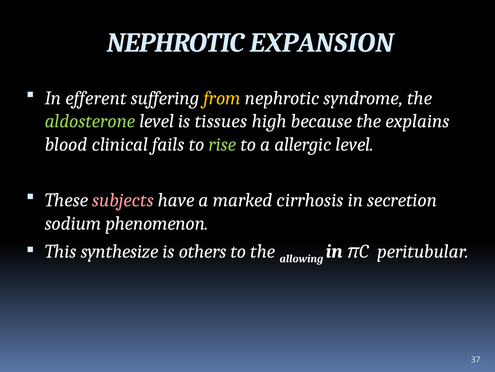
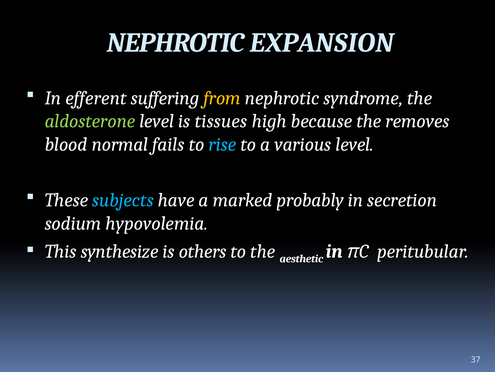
explains: explains -> removes (417, 121)
clinical: clinical -> normal (120, 144)
rise colour: light green -> light blue (222, 144)
allergic: allergic -> various (303, 144)
subjects colour: pink -> light blue (123, 200)
cirrhosis: cirrhosis -> probably (310, 200)
phenomenon: phenomenon -> hypovolemia (157, 223)
allowing: allowing -> aesthetic (301, 258)
